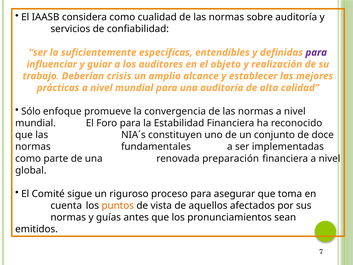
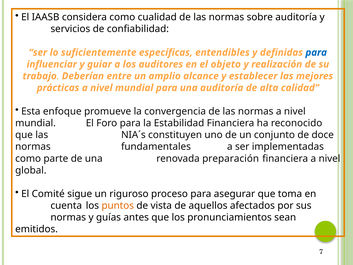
para colour: purple -> blue (316, 52)
crisis: crisis -> entre (119, 76)
Sólo: Sólo -> Esta (31, 111)
